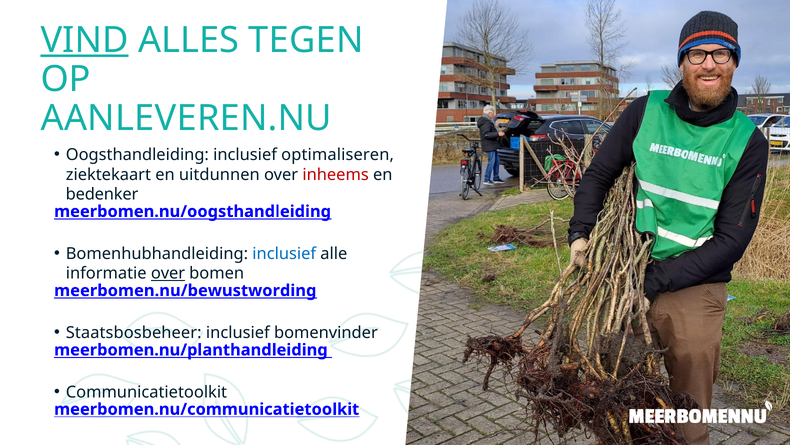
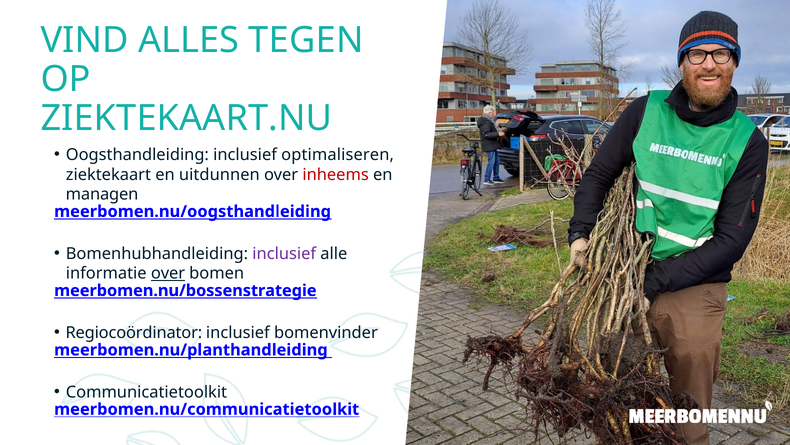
VIND underline: present -> none (85, 40)
AANLEVEREN.NU: AANLEVEREN.NU -> ZIEKTEKAART.NU (186, 118)
bedenker: bedenker -> managen (102, 194)
inclusief colour: blue -> purple (284, 253)
meerbomen.nu/bewustwording: meerbomen.nu/bewustwording -> meerbomen.nu/bossenstrategie (185, 290)
Staatsbosbeheer: Staatsbosbeheer -> Regiocoördinator (134, 332)
